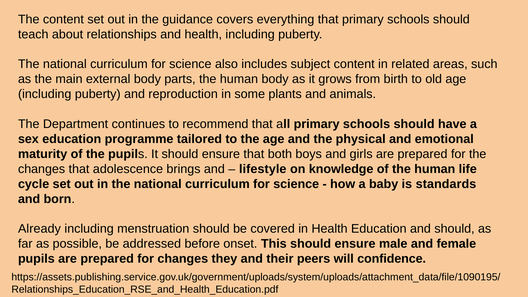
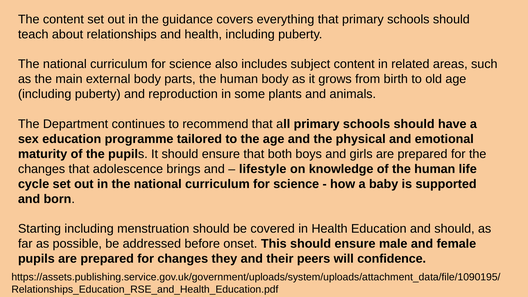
standards: standards -> supported (446, 184)
Already: Already -> Starting (40, 229)
